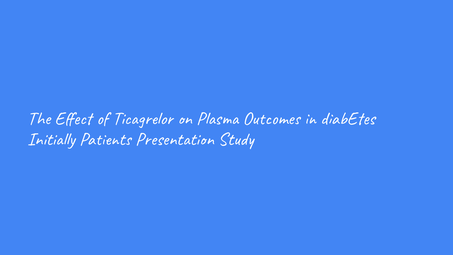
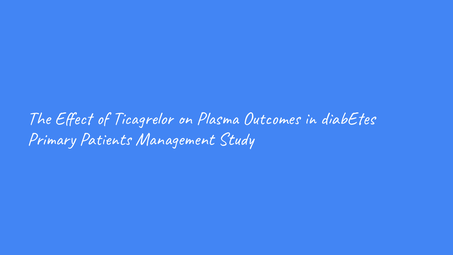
Initially: Initially -> Primary (51, 139)
Presentation: Presentation -> Management (175, 139)
